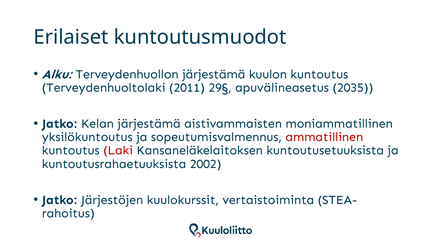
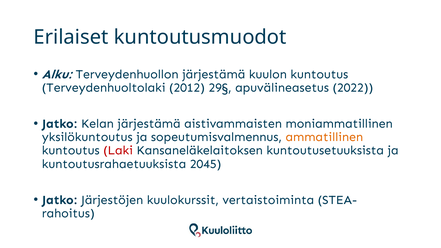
2011: 2011 -> 2012 (187, 88)
2035: 2035 -> 2022 (353, 88)
ammatillinen colour: red -> orange (324, 137)
2002: 2002 -> 2045 (206, 164)
